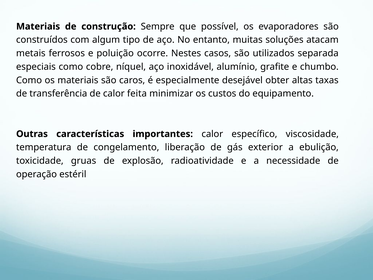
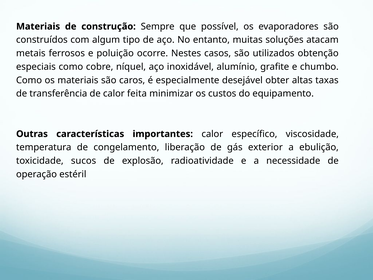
separada: separada -> obtenção (318, 53)
gruas: gruas -> sucos (84, 161)
